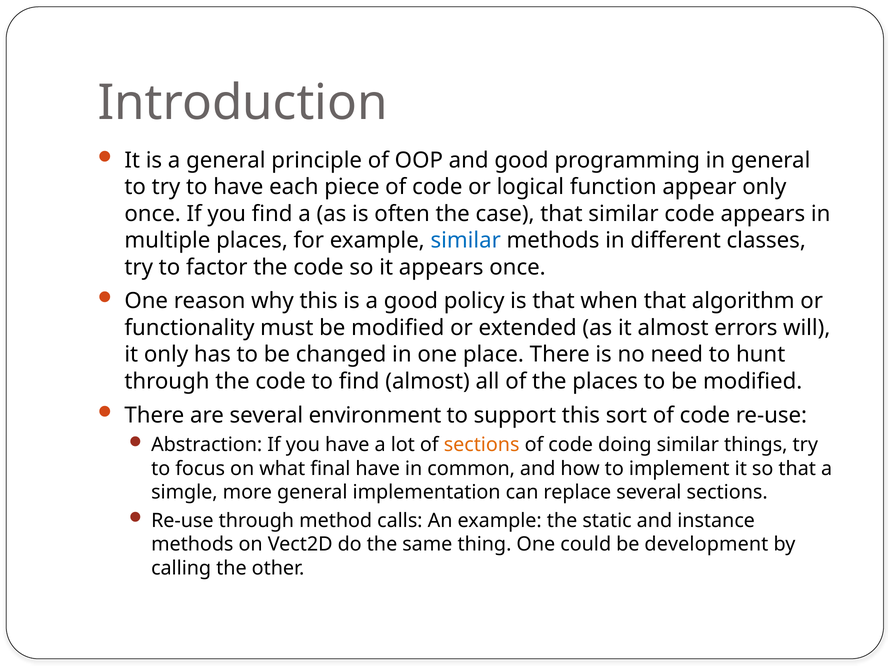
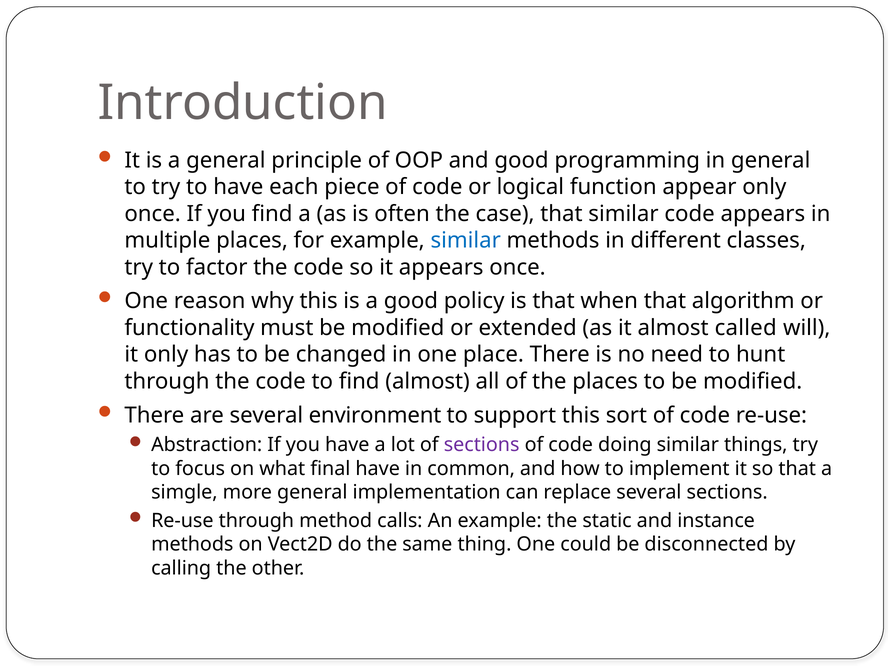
errors: errors -> called (746, 328)
sections colour: orange -> purple (482, 445)
development: development -> disconnected (706, 544)
